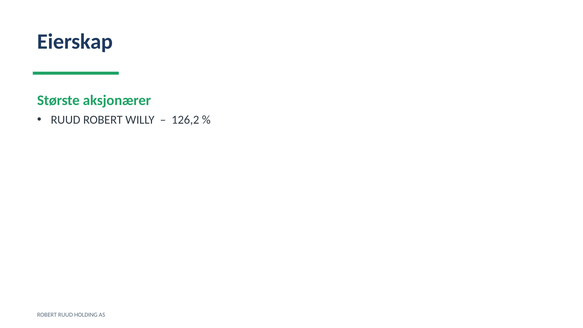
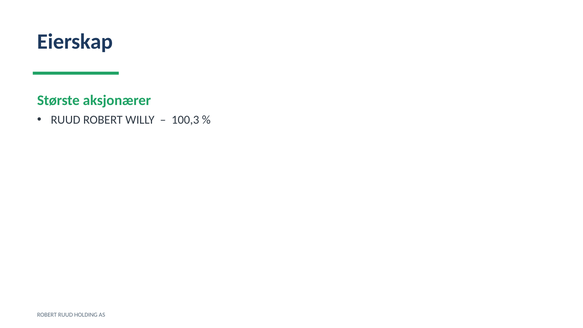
126,2: 126,2 -> 100,3 (185, 120)
